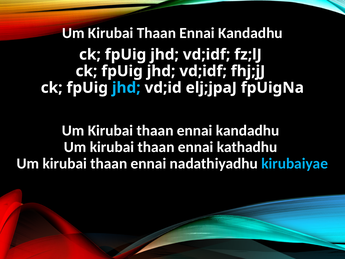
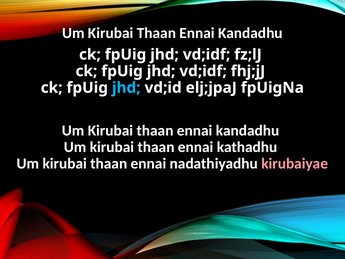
kirubaiyae colour: light blue -> pink (295, 163)
